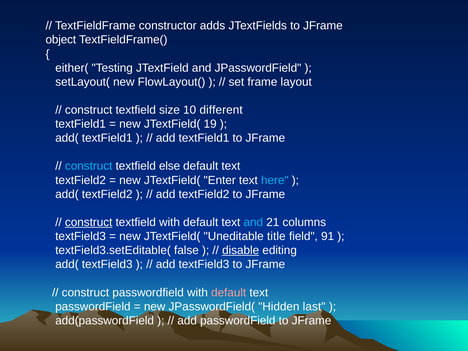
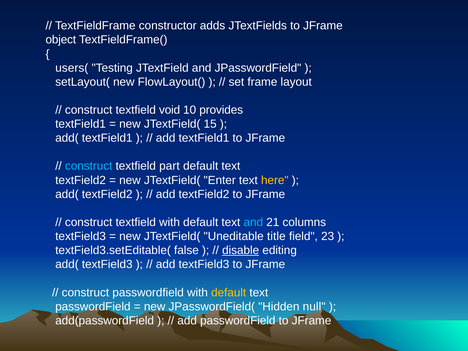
either(: either( -> users( (72, 68)
size: size -> void (170, 110)
different: different -> provides (221, 110)
19: 19 -> 15 (210, 124)
else: else -> part (169, 166)
here colour: light blue -> yellow (275, 180)
construct underline: present -> none (89, 222)
91: 91 -> 23 (328, 236)
default colour: pink -> yellow (229, 292)
last: last -> null (314, 307)
